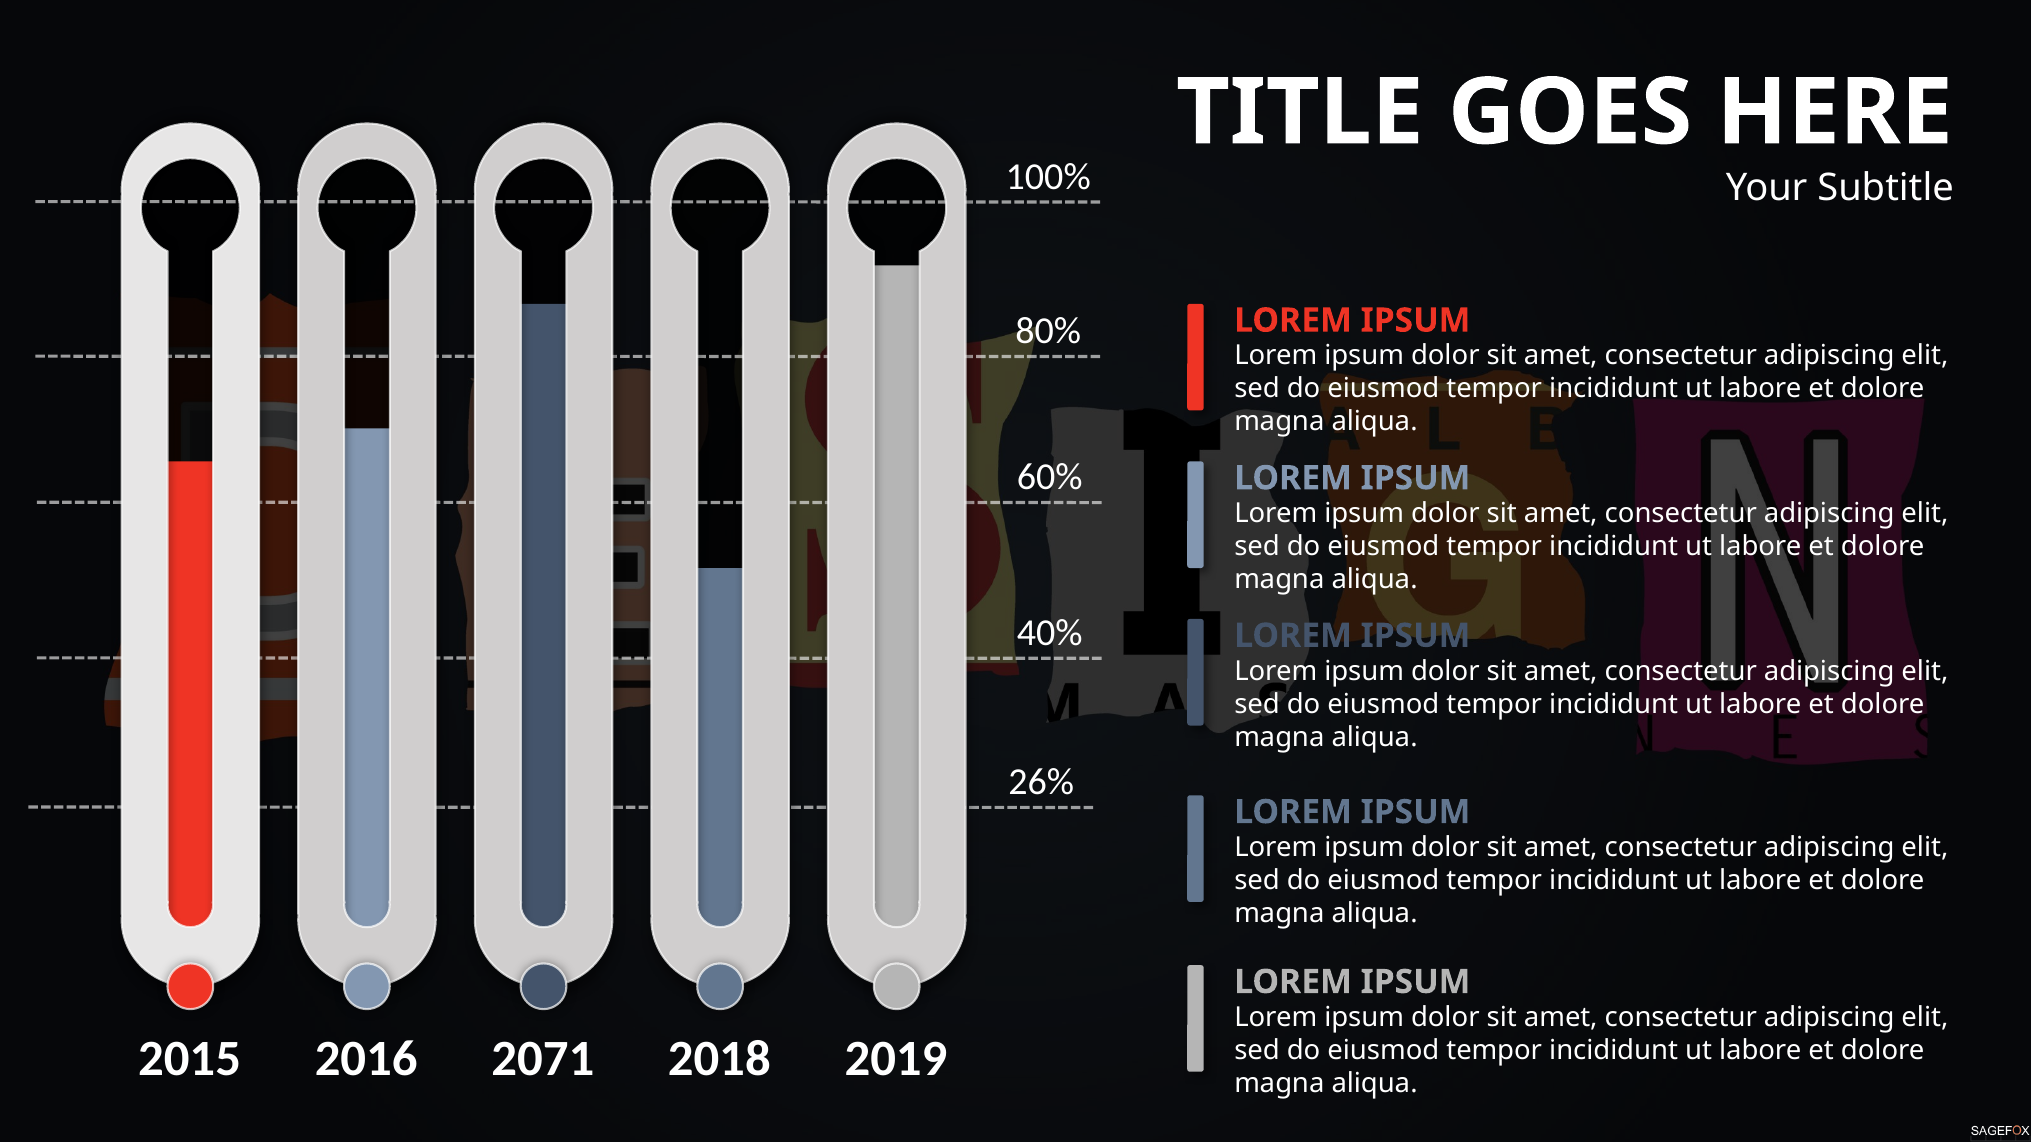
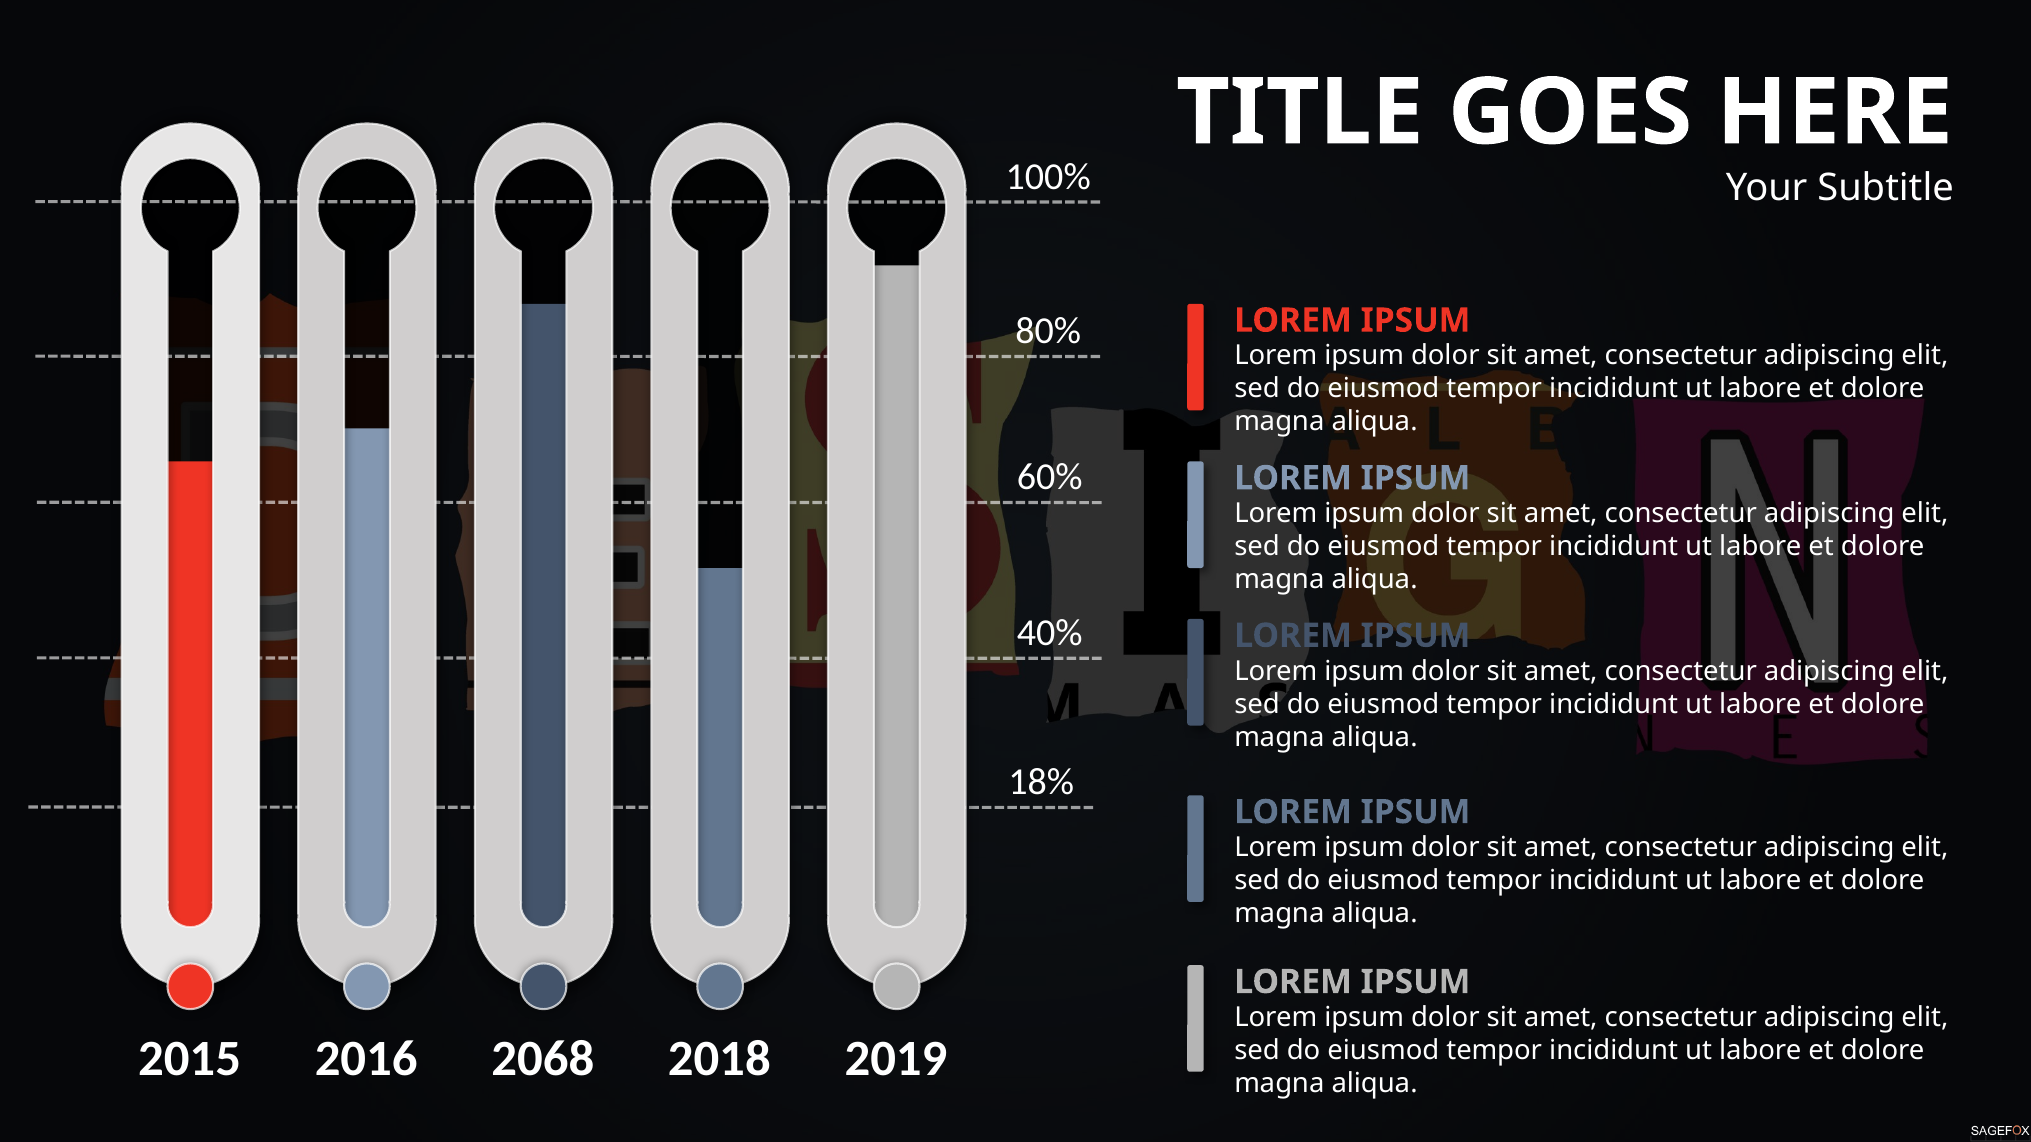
26%: 26% -> 18% (1041, 782)
2071: 2071 -> 2068 (543, 1060)
